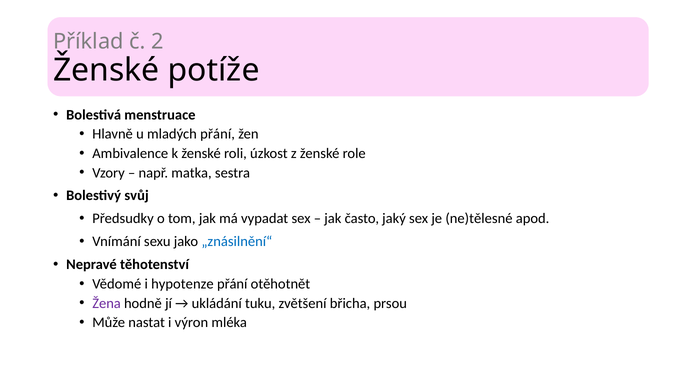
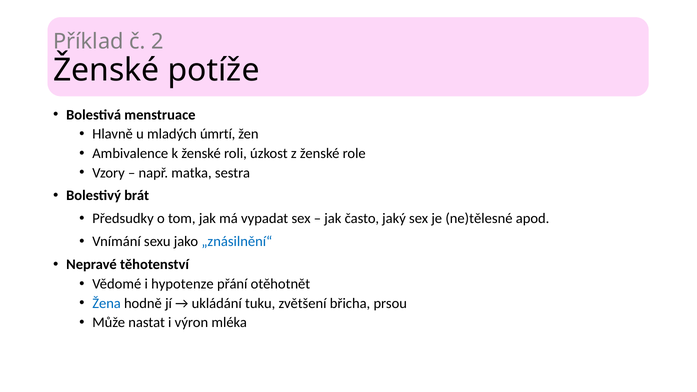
mladých přání: přání -> úmrtí (218, 134)
svůj: svůj -> brát (137, 196)
Žena colour: purple -> blue (107, 303)
